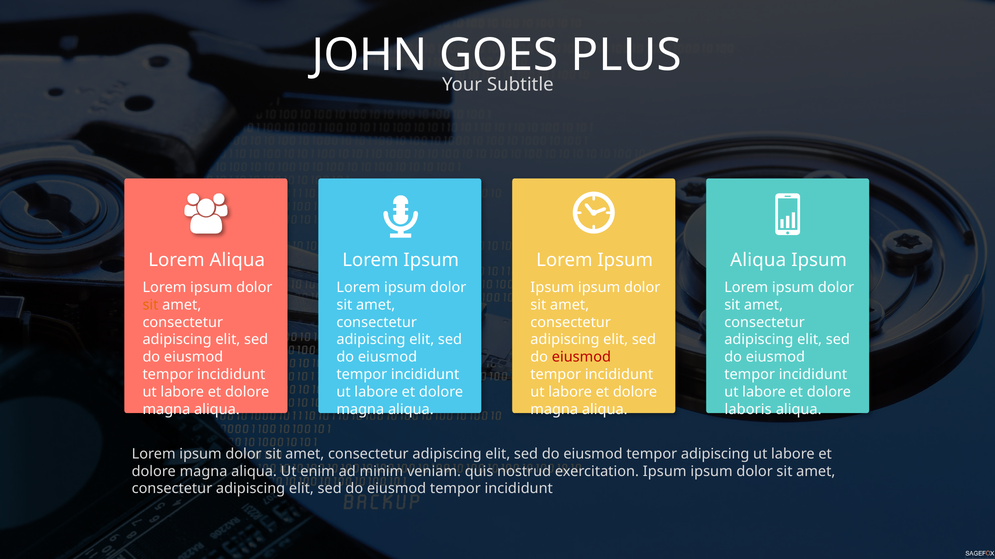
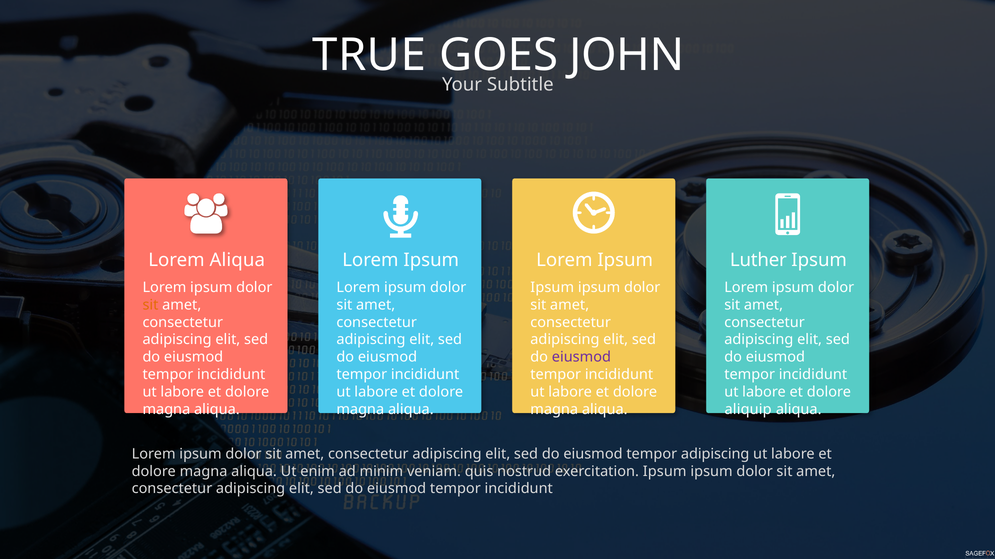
JOHN: JOHN -> TRUE (369, 55)
PLUS: PLUS -> JOHN (627, 55)
Aliqua: Aliqua -> Luther (758, 260)
eiusmod colour: red -> purple (581, 357)
laboris: laboris -> aliquip (748, 410)
